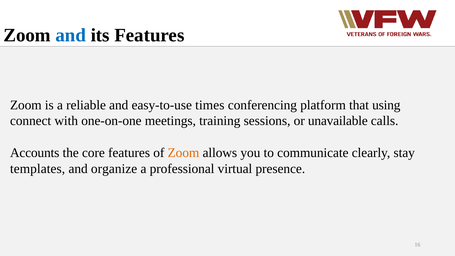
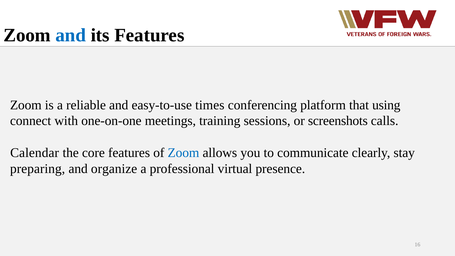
unavailable: unavailable -> screenshots (338, 121)
Accounts: Accounts -> Calendar (35, 153)
Zoom colour: orange -> blue (183, 153)
templates: templates -> preparing (38, 169)
